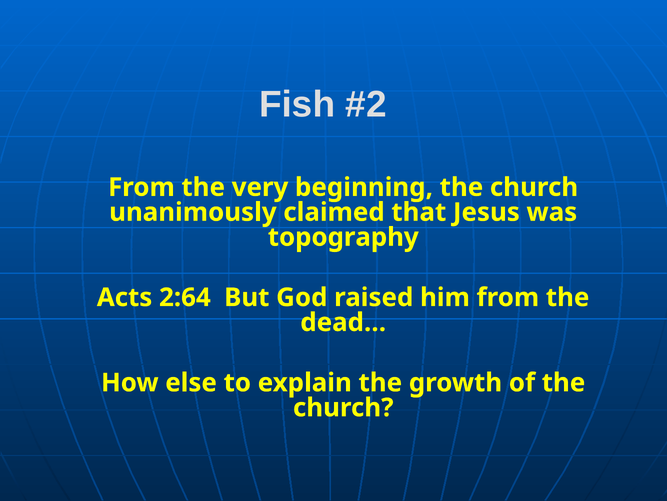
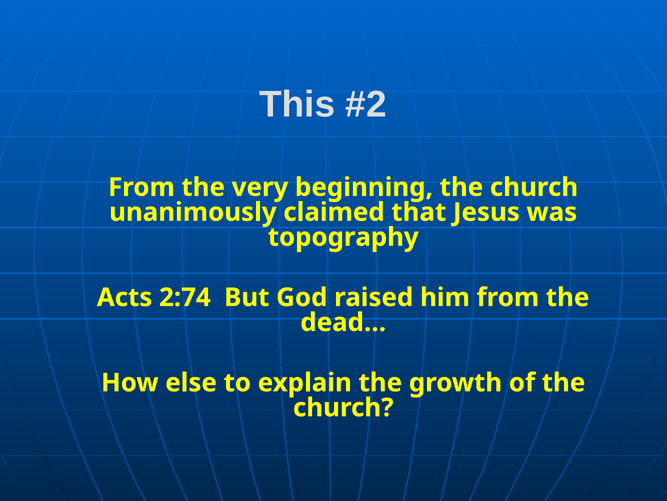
Fish: Fish -> This (297, 104)
2:64: 2:64 -> 2:74 (185, 297)
